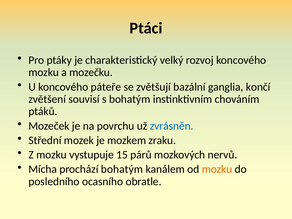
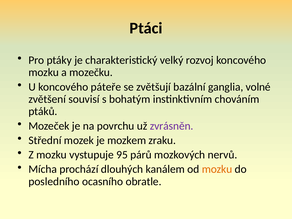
končí: končí -> volné (258, 87)
zvrásněn colour: blue -> purple (172, 126)
15: 15 -> 95 (122, 155)
prochází bohatým: bohatým -> dlouhých (122, 169)
